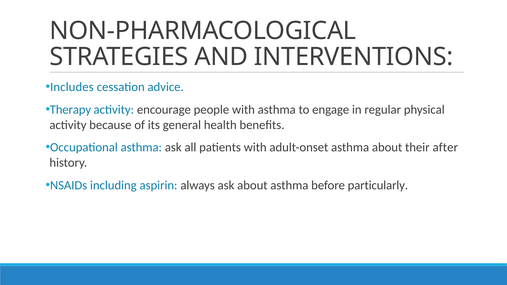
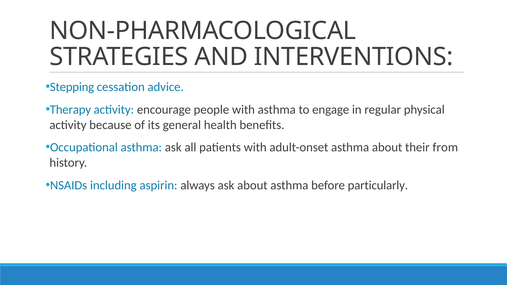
Includes: Includes -> Stepping (72, 87)
after: after -> from (445, 148)
